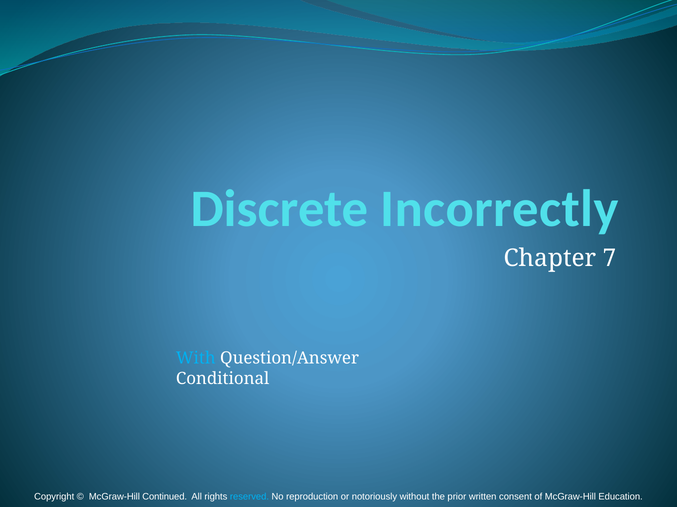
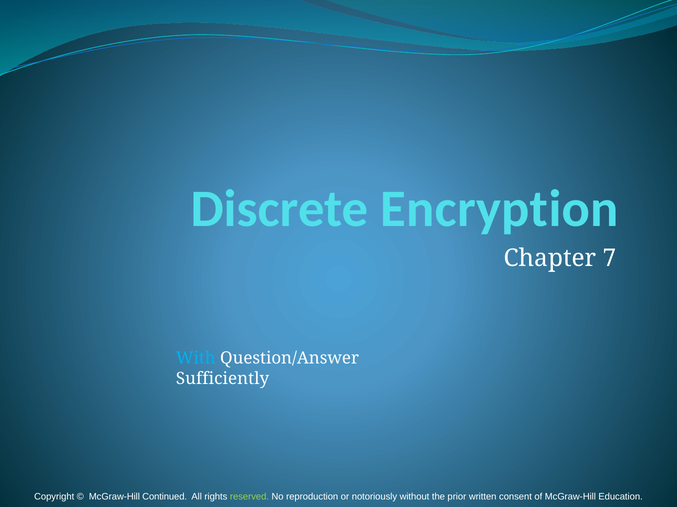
Incorrectly: Incorrectly -> Encryption (499, 209)
Conditional: Conditional -> Sufficiently (223, 379)
reserved colour: light blue -> light green (249, 497)
